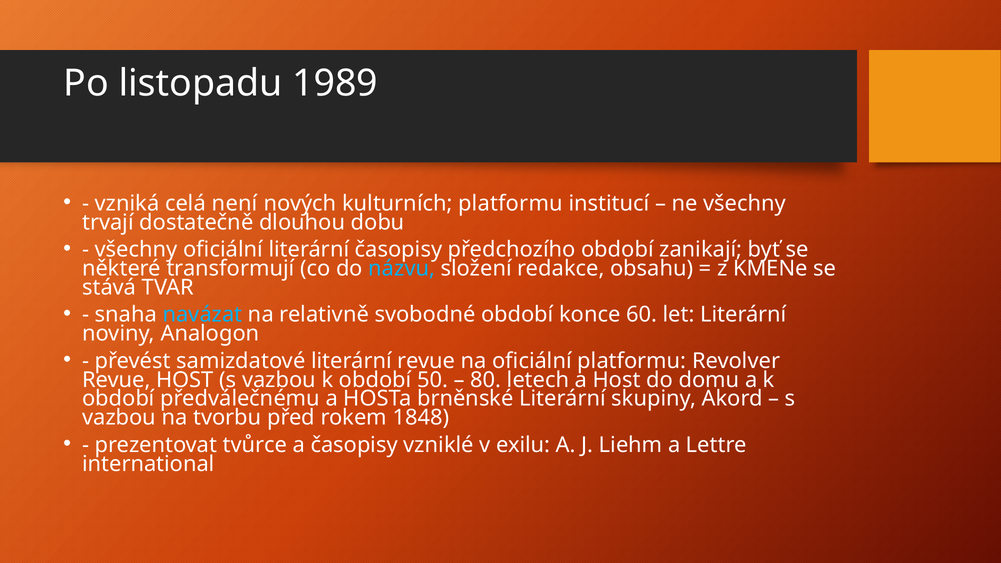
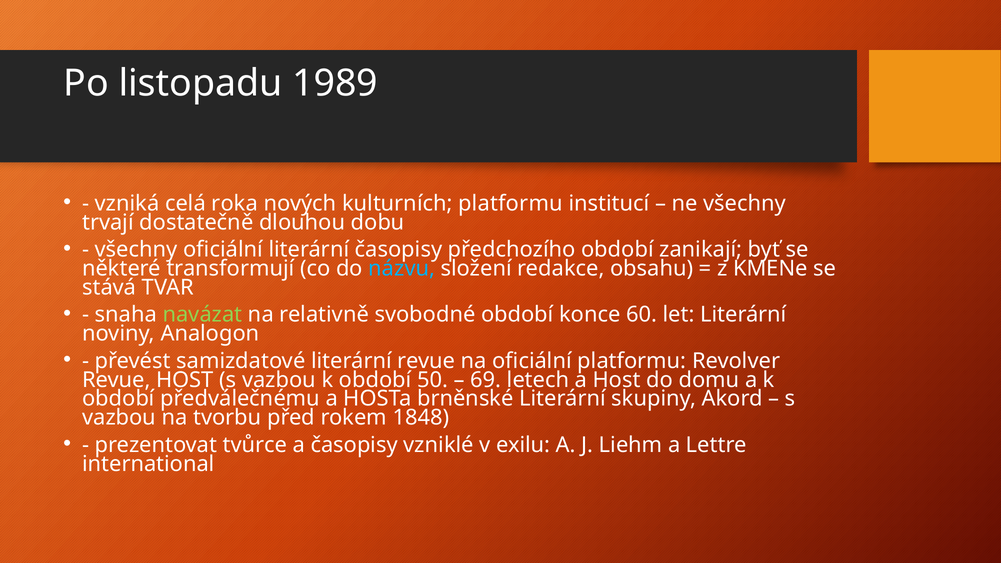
není: není -> roka (235, 204)
navázat colour: light blue -> light green (202, 315)
80: 80 -> 69 (486, 380)
